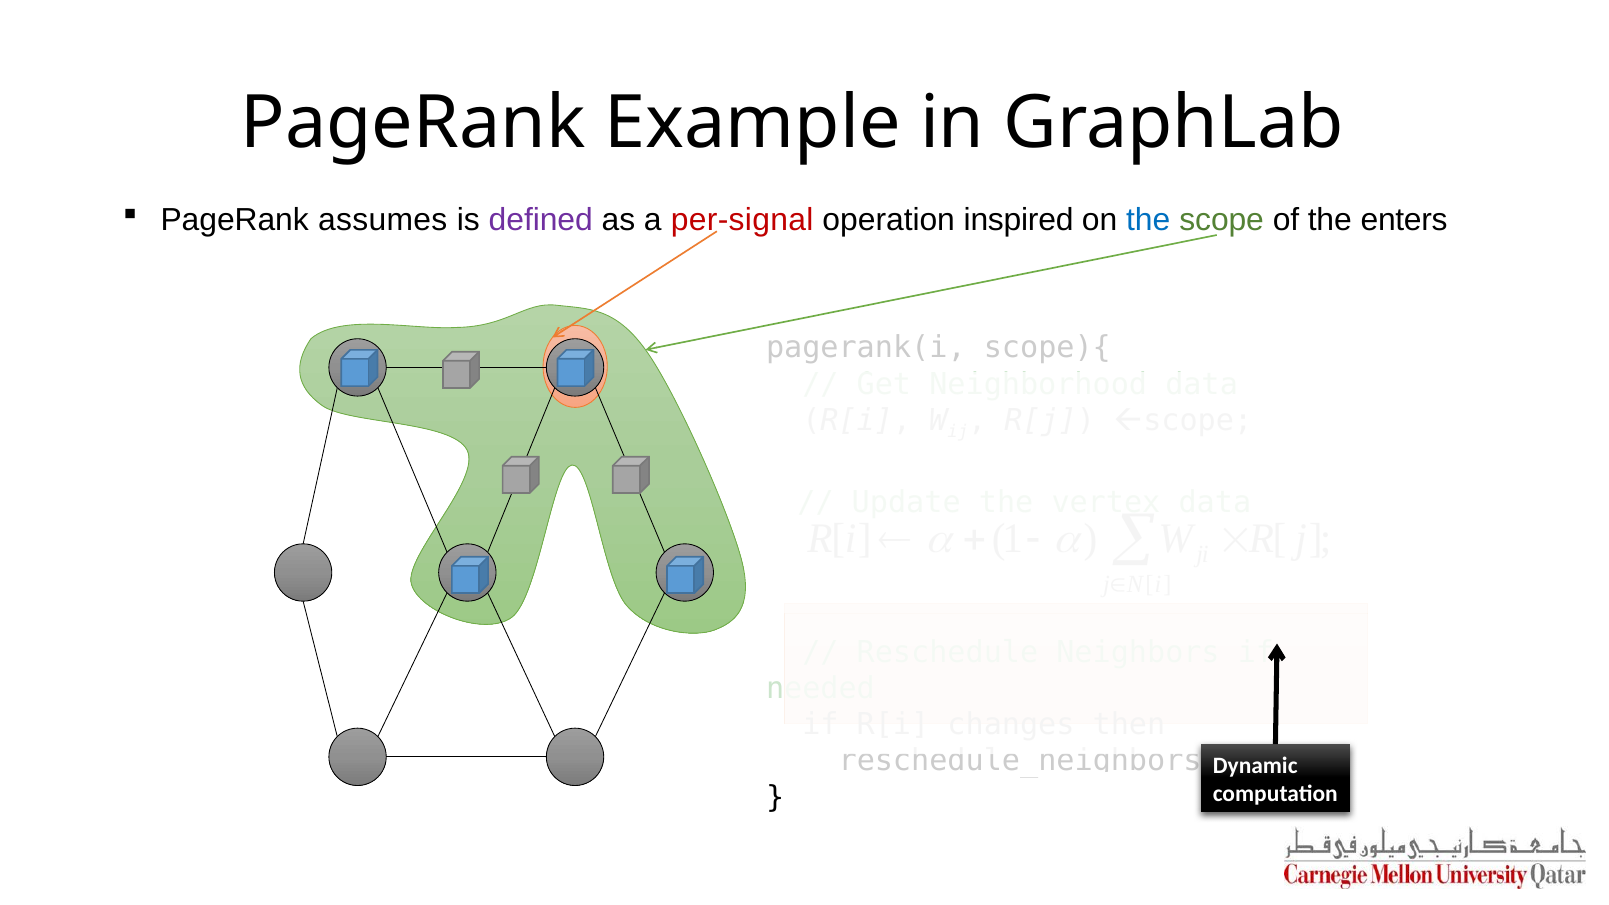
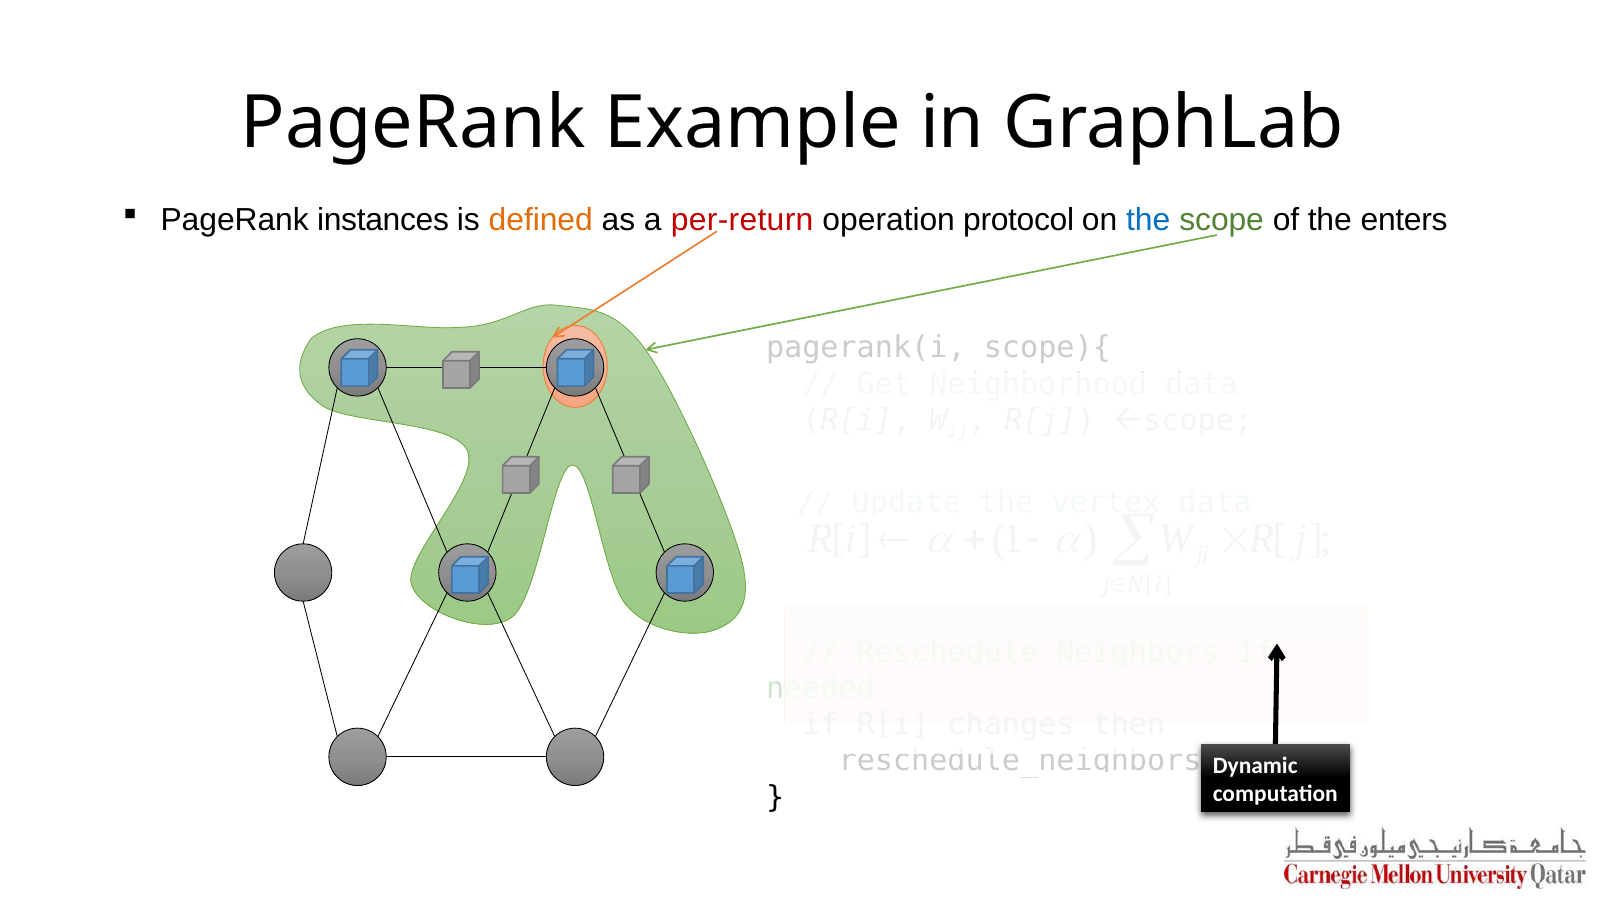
assumes: assumes -> instances (383, 220)
defined colour: purple -> orange (541, 220)
per-signal: per-signal -> per-return (742, 220)
inspired: inspired -> protocol (1019, 220)
